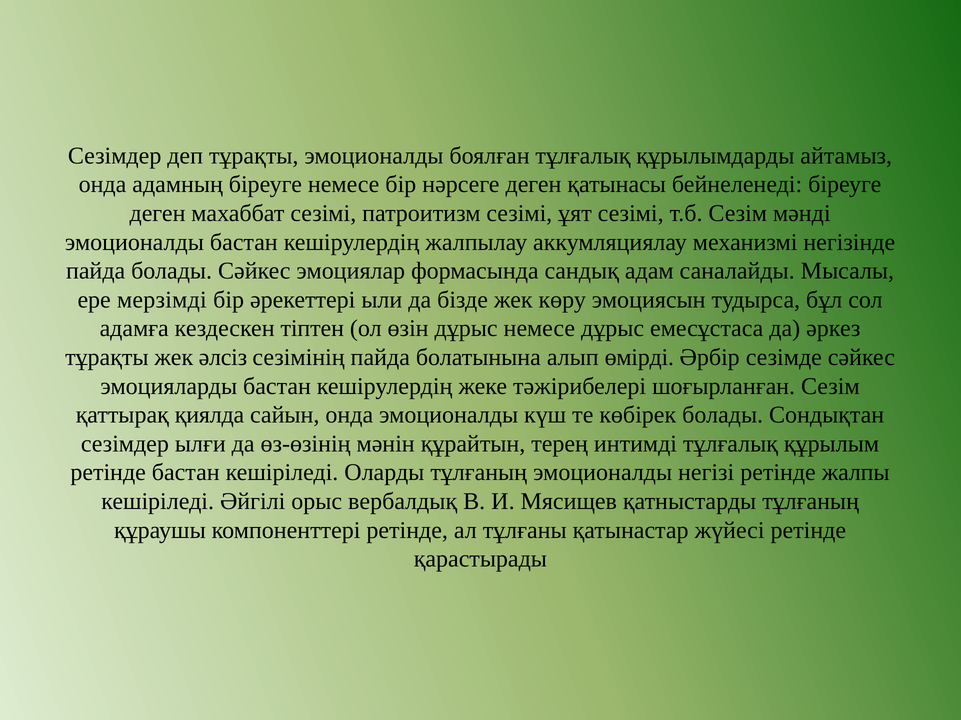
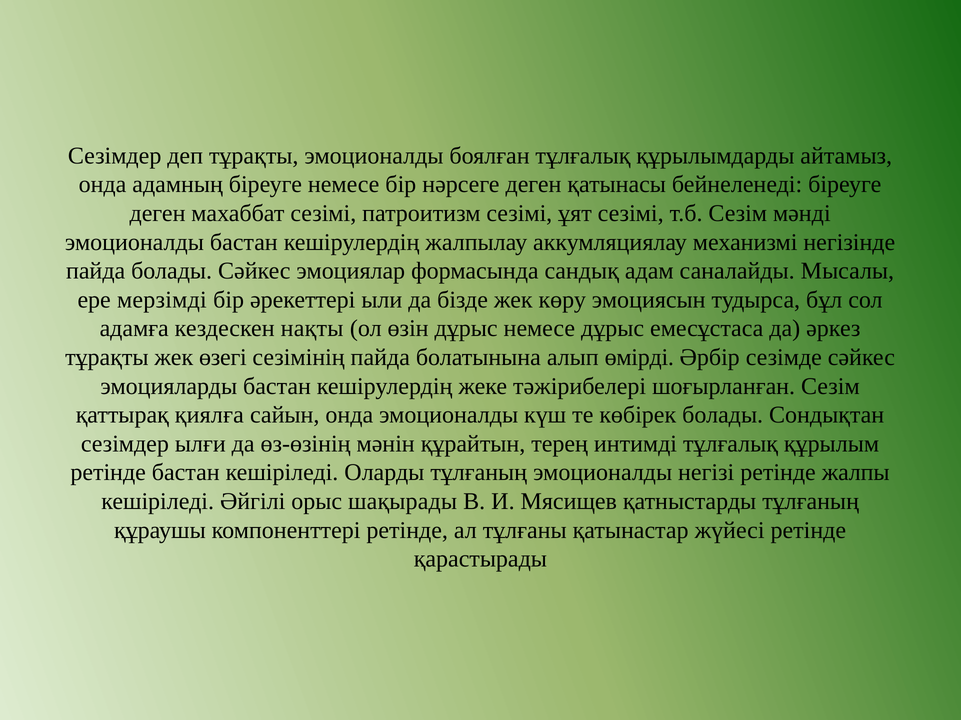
тіптен: тіптен -> нақты (312, 329)
әлсіз: әлсіз -> өзегі (223, 358)
қиялда: қиялда -> қиялға (209, 415)
вербалдық: вербалдық -> шақырады (403, 502)
